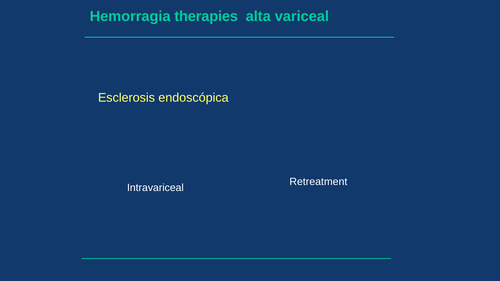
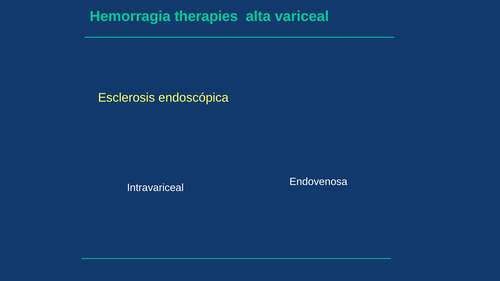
Retreatment: Retreatment -> Endovenosa (318, 182)
